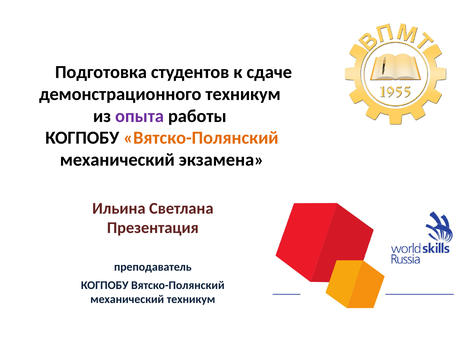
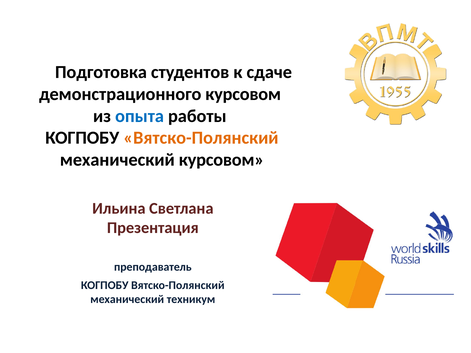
демонстрационного техникум: техникум -> курсовом (243, 94)
опыта colour: purple -> blue (140, 116)
механический экзамена: экзамена -> курсовом (222, 160)
